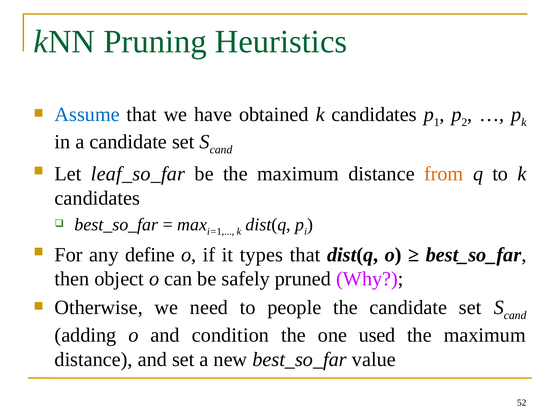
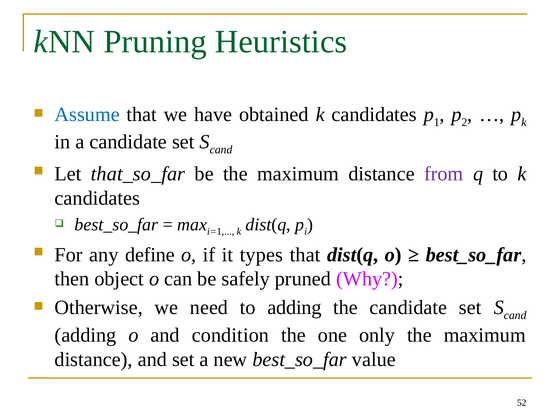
leaf_so_far: leaf_so_far -> that_so_far (138, 174)
from colour: orange -> purple (444, 174)
to people: people -> adding (294, 308)
used: used -> only (377, 335)
